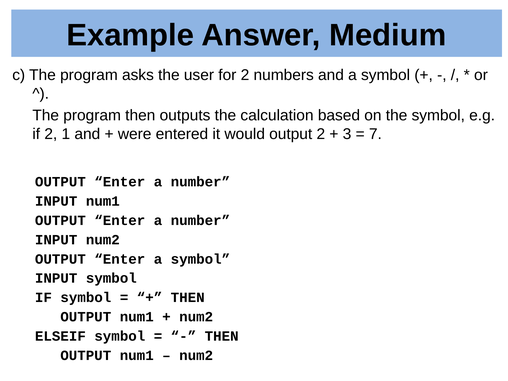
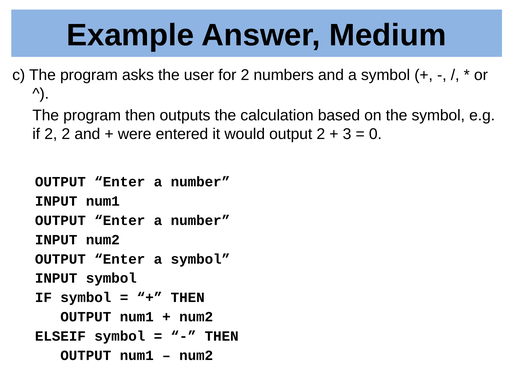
2 1: 1 -> 2 (66, 134)
7: 7 -> 0 (375, 134)
